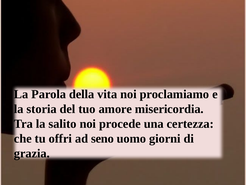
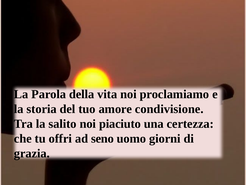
misericordia: misericordia -> condivisione (169, 109)
procede: procede -> piaciuto (120, 124)
